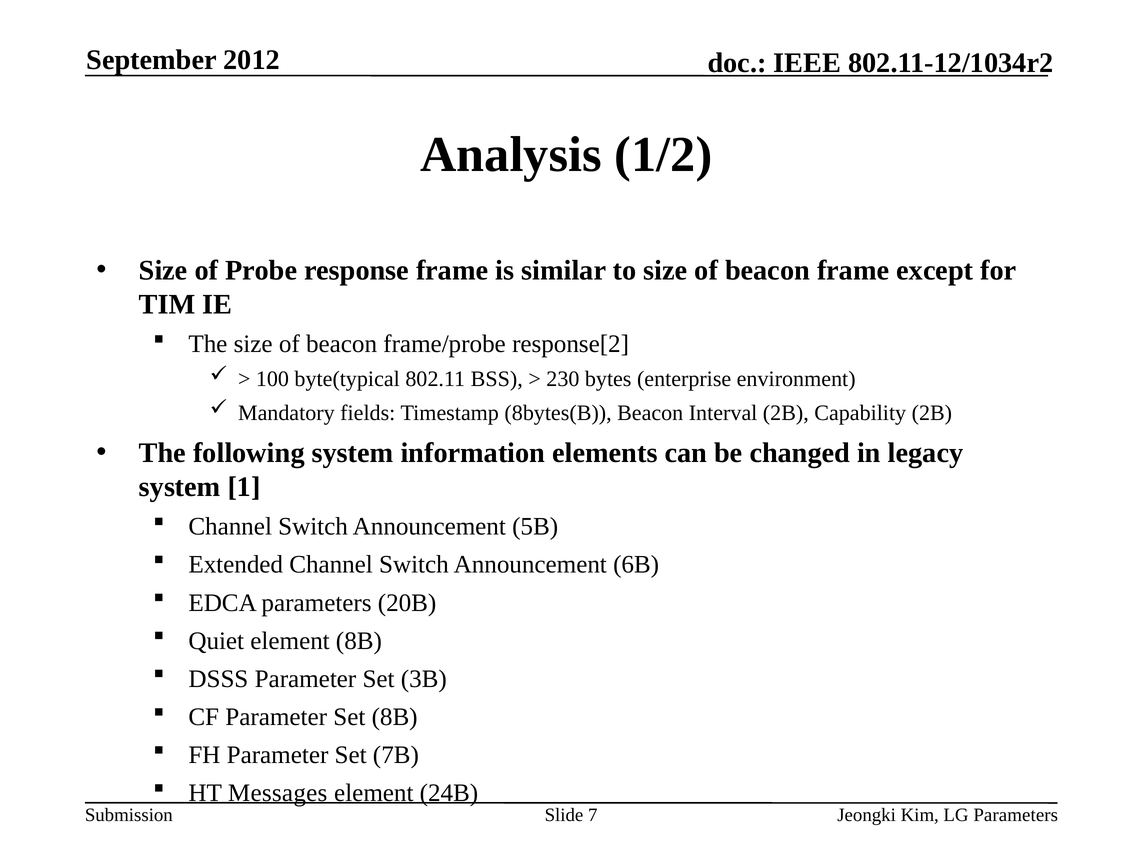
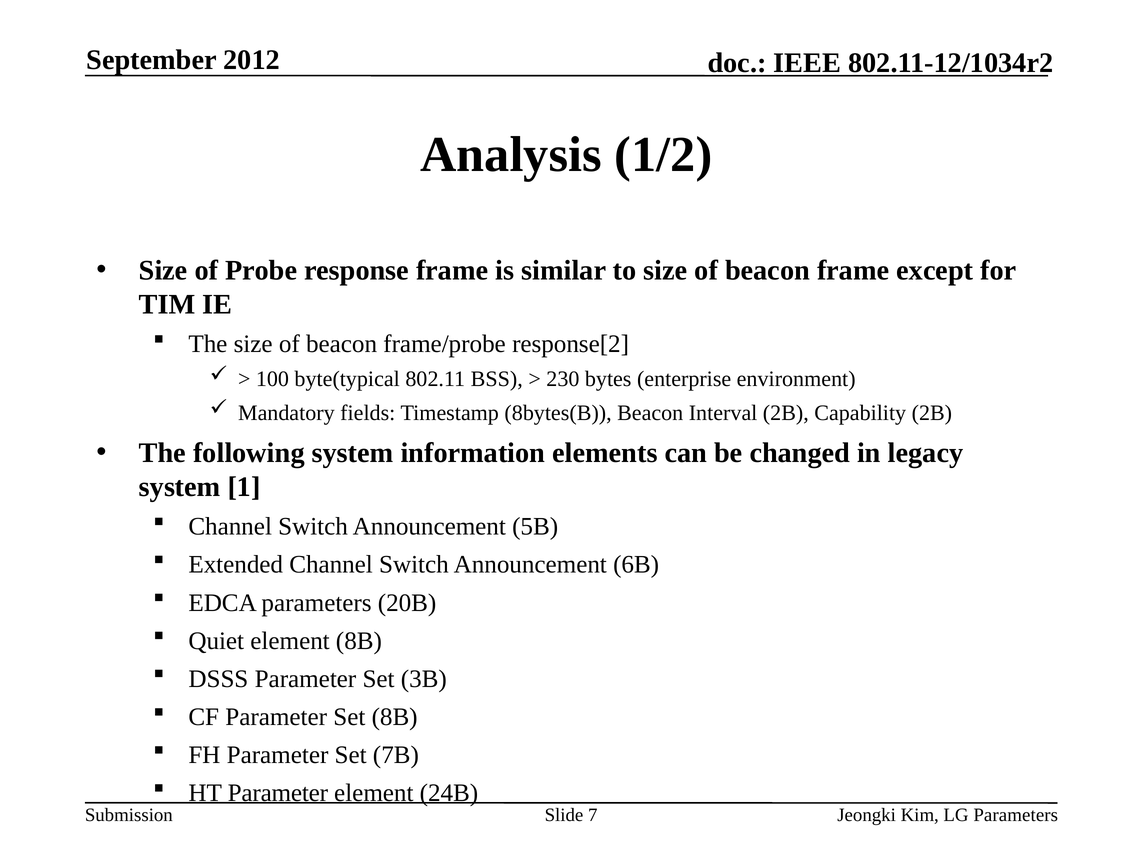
HT Messages: Messages -> Parameter (278, 793)
